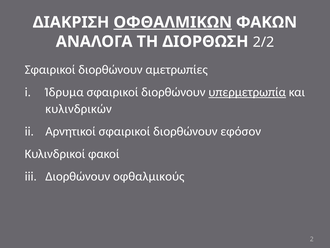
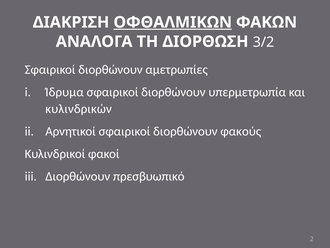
2/2: 2/2 -> 3/2 (263, 42)
υπερμετρωπία underline: present -> none (247, 92)
εφόσον: εφόσον -> φακούς (241, 131)
οφθαλμικούς: οφθαλμικούς -> πρεσβυωπικό (149, 176)
